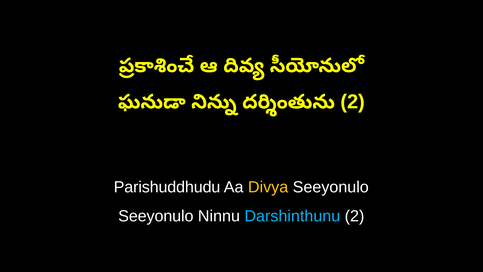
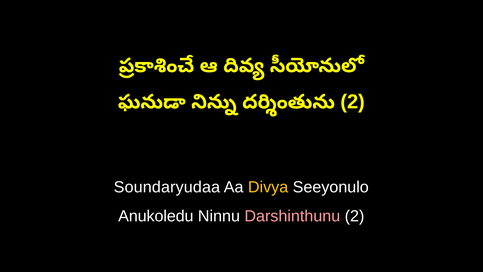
Parishuddhudu: Parishuddhudu -> Soundaryudaa (167, 187)
Seeyonulo: Seeyonulo -> Anukoledu (156, 216)
Darshinthunu colour: light blue -> pink (292, 216)
